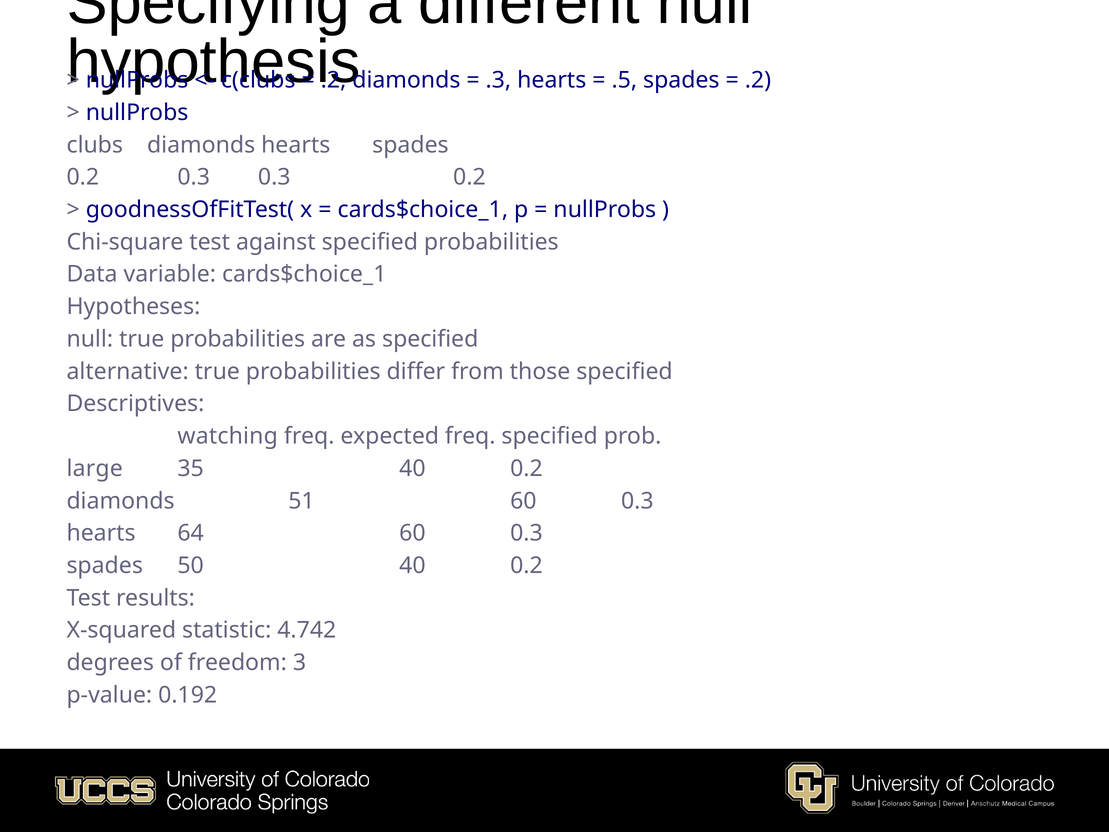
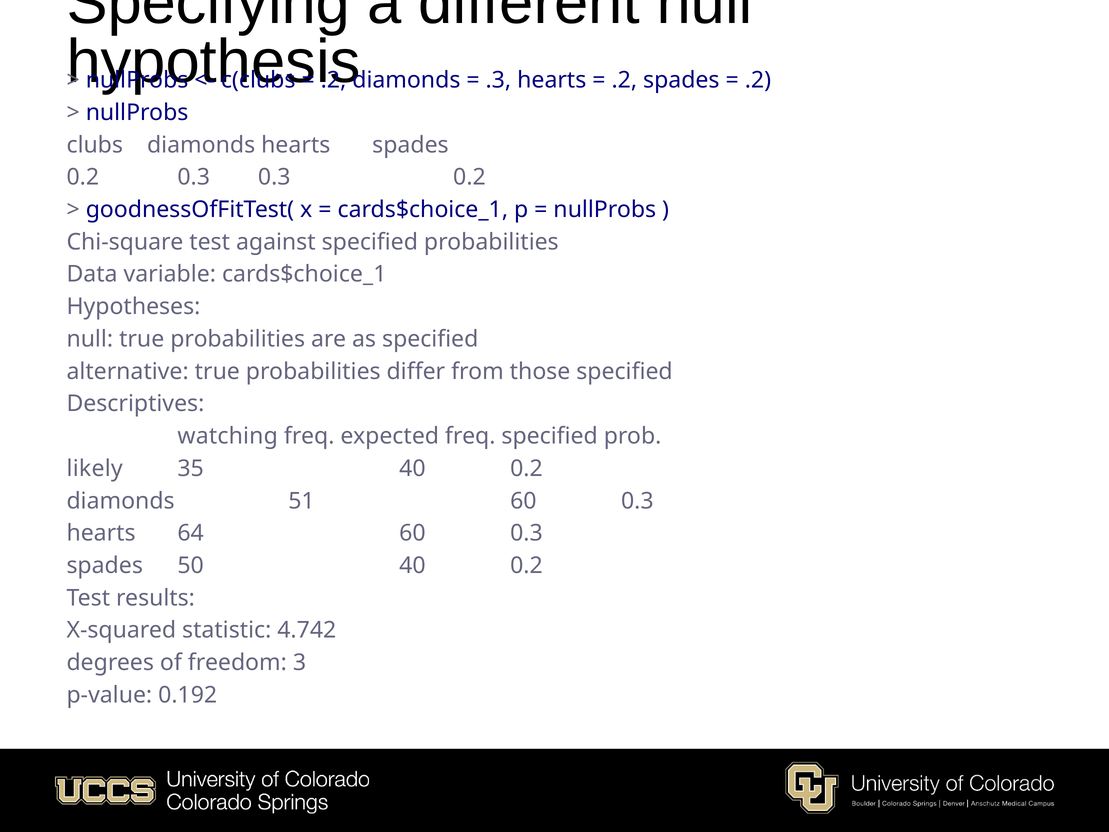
.5: .5 -> .2 (624, 80)
large: large -> likely (95, 468)
